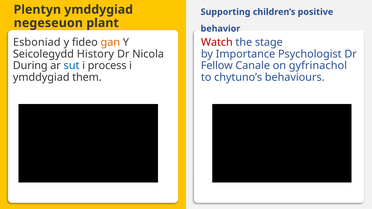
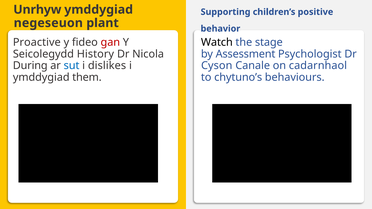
Plentyn: Plentyn -> Unrhyw (37, 10)
Esboniad: Esboniad -> Proactive (37, 42)
gan colour: orange -> red (110, 42)
Watch colour: red -> black (217, 42)
Importance: Importance -> Assessment (246, 54)
process: process -> dislikes (107, 66)
Fellow: Fellow -> Cyson (217, 66)
gyfrinachol: gyfrinachol -> cadarnhaol (318, 66)
